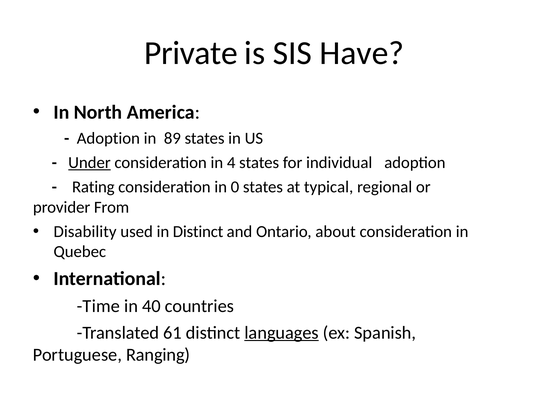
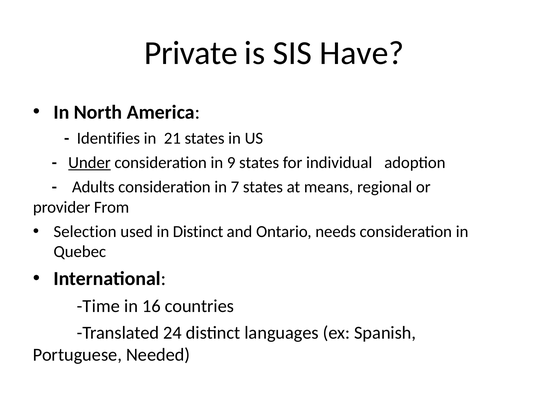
Adoption: Adoption -> Identifies (108, 138)
89: 89 -> 21 (172, 138)
4: 4 -> 9 (231, 163)
Rating: Rating -> Adults (93, 187)
0: 0 -> 7 (235, 187)
typical: typical -> means (329, 187)
Disability: Disability -> Selection (85, 231)
about: about -> needs (336, 231)
40: 40 -> 16 (151, 306)
61: 61 -> 24 (173, 333)
languages underline: present -> none (282, 333)
Ranging: Ranging -> Needed (158, 354)
